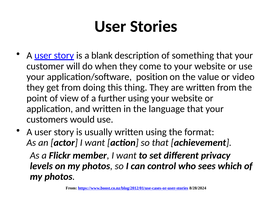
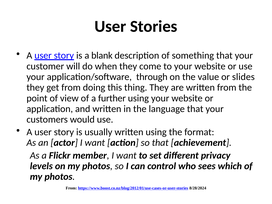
position: position -> through (152, 77)
video: video -> slides (243, 77)
